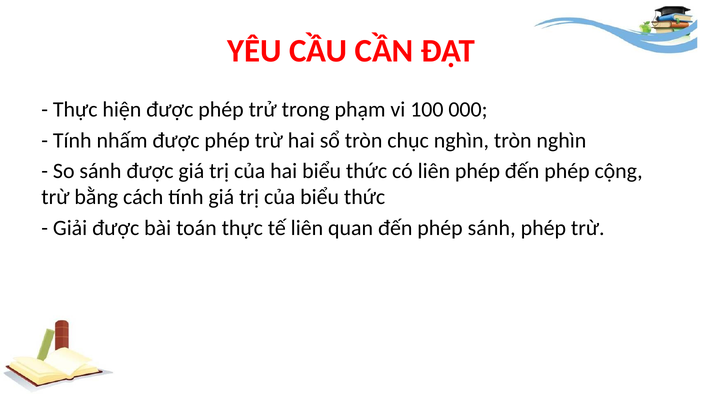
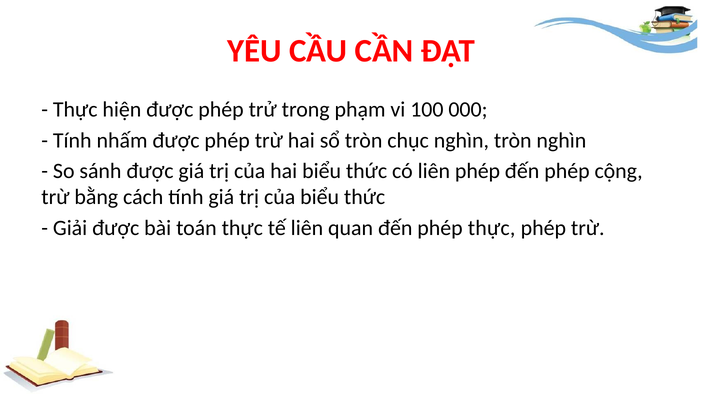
phép sánh: sánh -> thực (492, 228)
